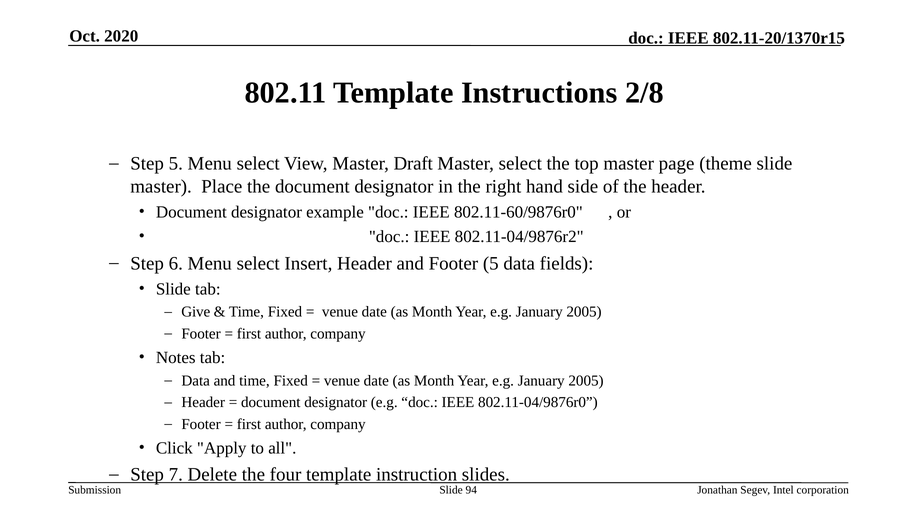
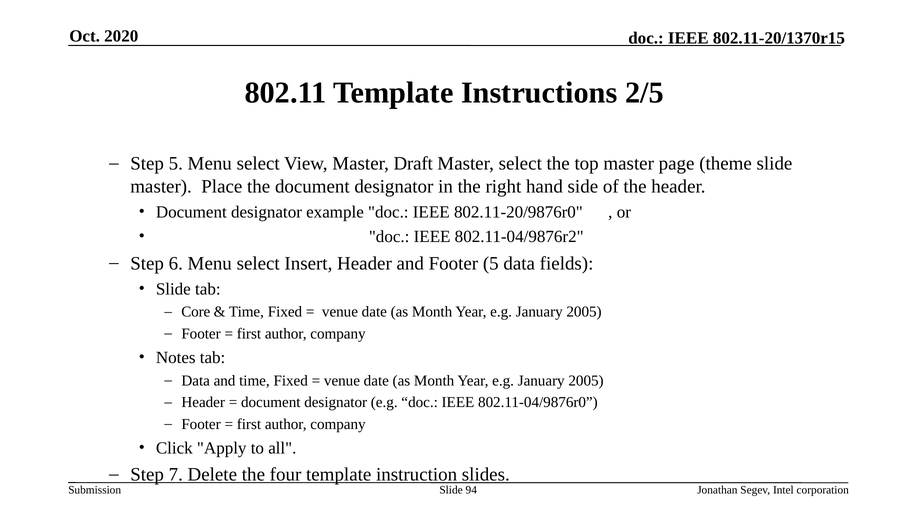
2/8: 2/8 -> 2/5 (644, 93)
802.11-60/9876r0: 802.11-60/9876r0 -> 802.11-20/9876r0 (518, 212)
Give: Give -> Core (196, 312)
